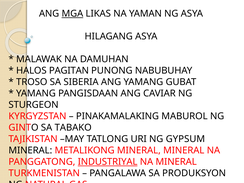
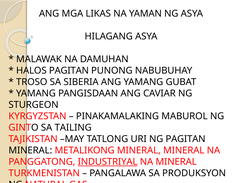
MGA underline: present -> none (72, 14)
TABAKO: TABAKO -> TAILING (73, 128)
NG GYPSUM: GYPSUM -> PAGITAN (186, 139)
